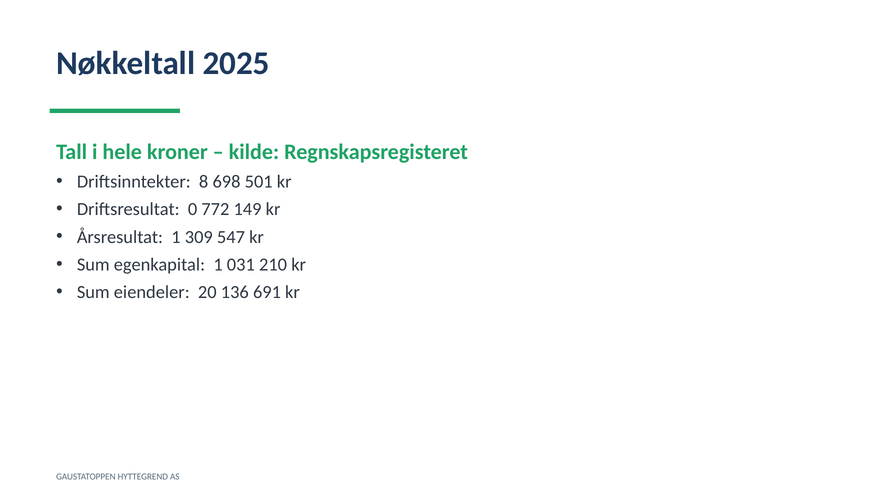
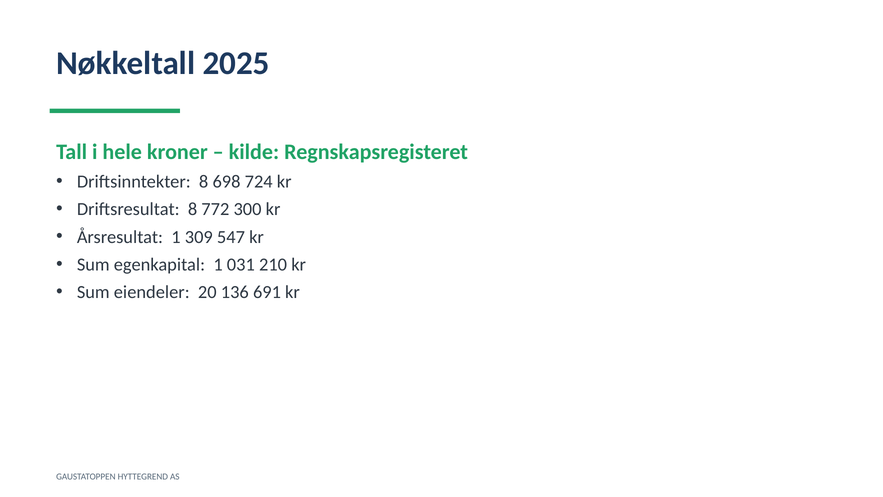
501: 501 -> 724 (259, 182)
Driftsresultat 0: 0 -> 8 (193, 209)
149: 149 -> 300 (247, 209)
